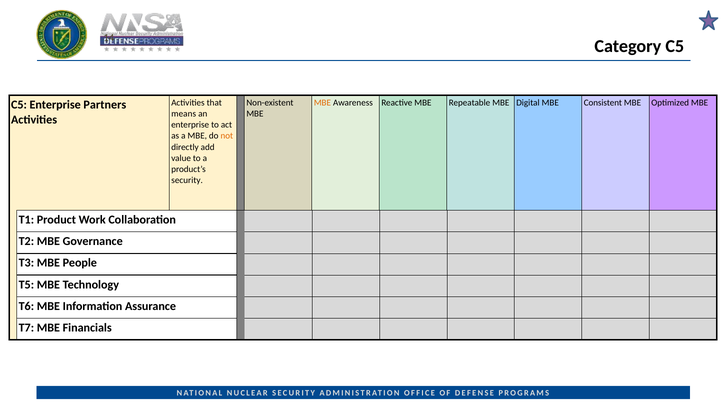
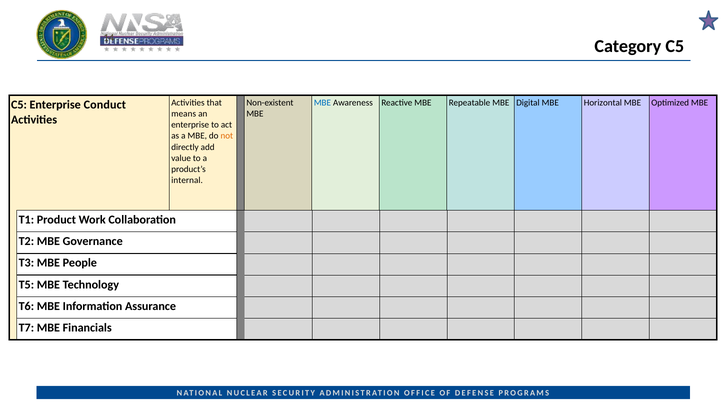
MBE colour: orange -> blue (322, 103)
Consistent: Consistent -> Horizontal (603, 103)
Partners: Partners -> Conduct (105, 105)
security: security -> internal (187, 180)
